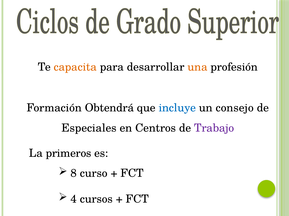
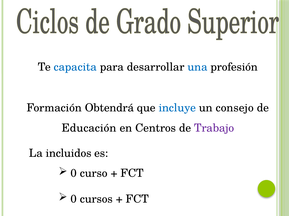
capacita colour: orange -> blue (75, 67)
una colour: orange -> blue (197, 67)
Especiales: Especiales -> Educación (89, 128)
primeros: primeros -> incluidos (69, 154)
8: 8 -> 0 (74, 174)
4: 4 -> 0 (74, 200)
